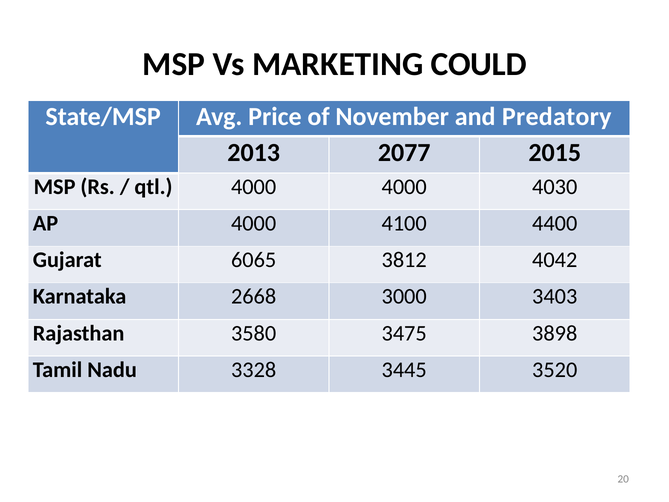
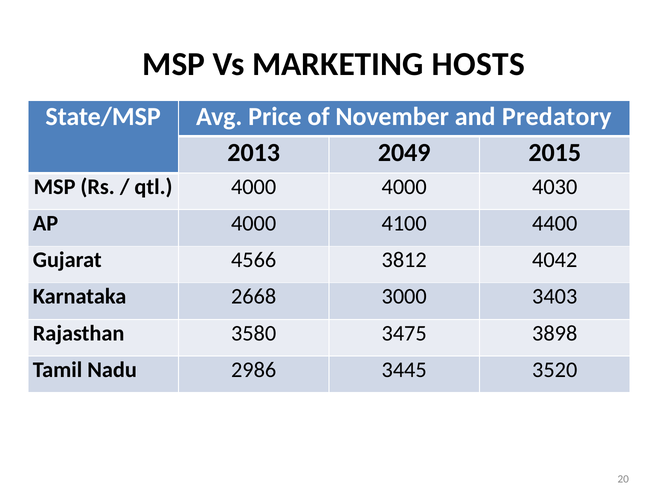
COULD: COULD -> HOSTS (478, 64)
2077: 2077 -> 2049 (404, 153)
6065: 6065 -> 4566 (254, 260)
3328: 3328 -> 2986 (254, 370)
